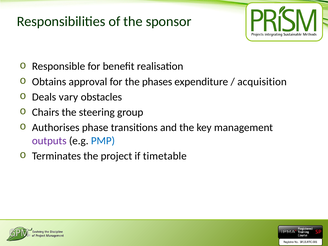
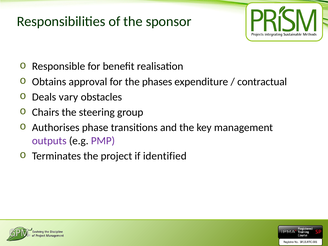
acquisition: acquisition -> contractual (262, 82)
PMP colour: blue -> purple (103, 141)
timetable: timetable -> identified (165, 156)
